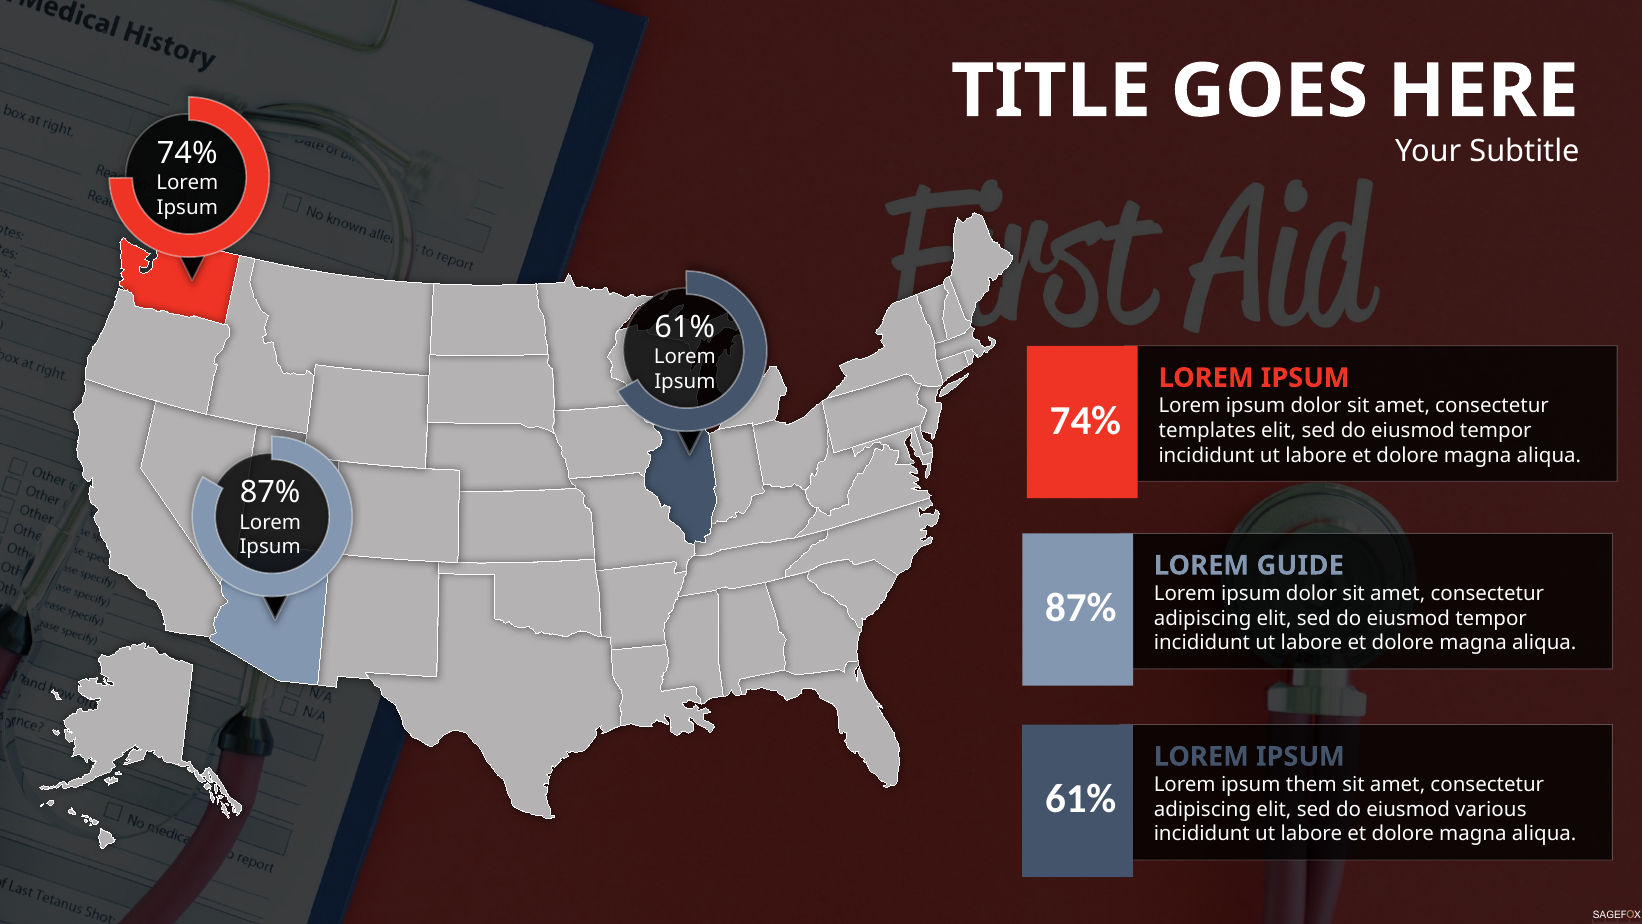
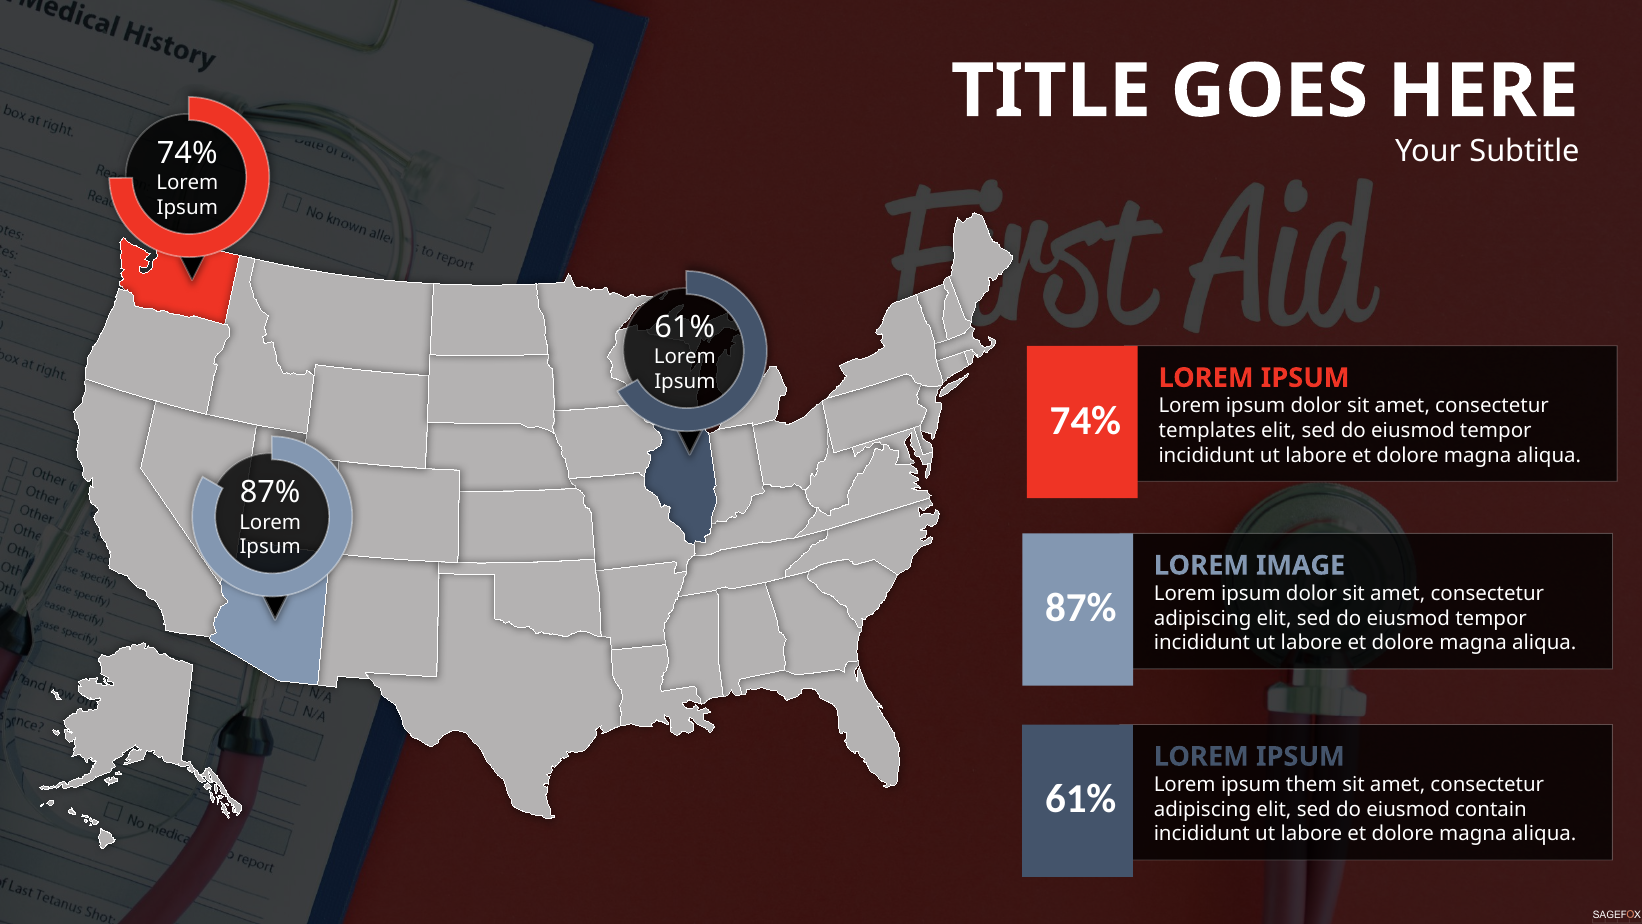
GUIDE: GUIDE -> IMAGE (1301, 565)
various: various -> contain (1491, 809)
